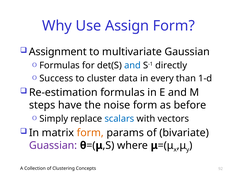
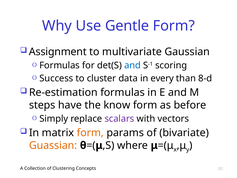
Assign: Assign -> Gentle (127, 26)
directly: directly -> scoring (171, 65)
1-d: 1-d -> 8-d (205, 78)
noise: noise -> know (117, 105)
scalars colour: blue -> purple (119, 119)
Guassian colour: purple -> orange (53, 145)
